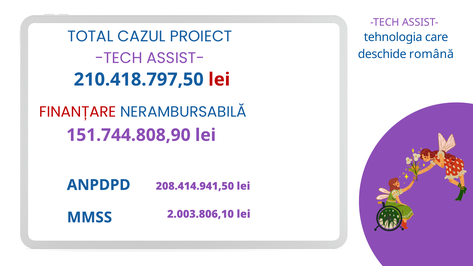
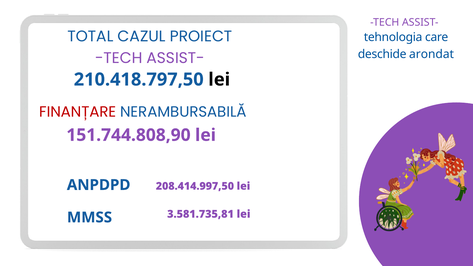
română: română -> arondat (432, 54)
lei colour: red -> black (219, 80)
208.414.941,50: 208.414.941,50 -> 208.414.997,50 (195, 186)
2.003.806,10: 2.003.806,10 -> 3.581.735,81 (201, 214)
